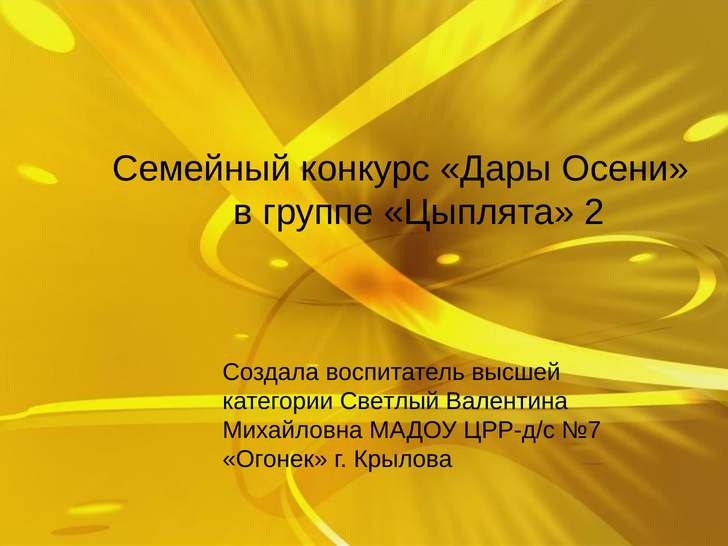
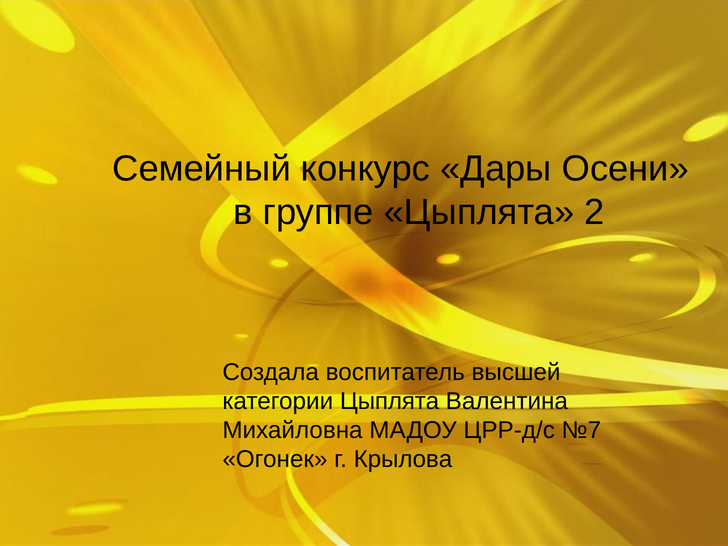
категории Светлый: Светлый -> Цыплята (390, 401)
